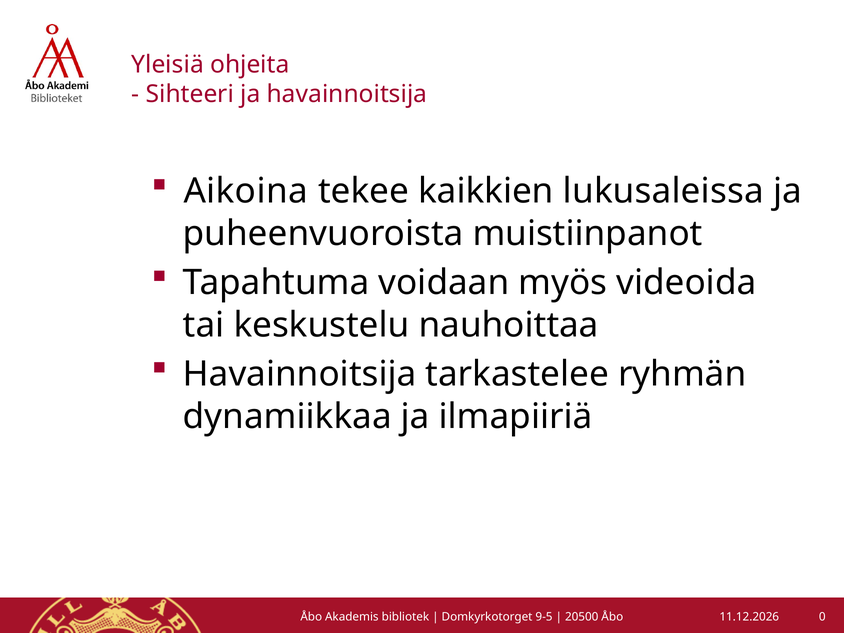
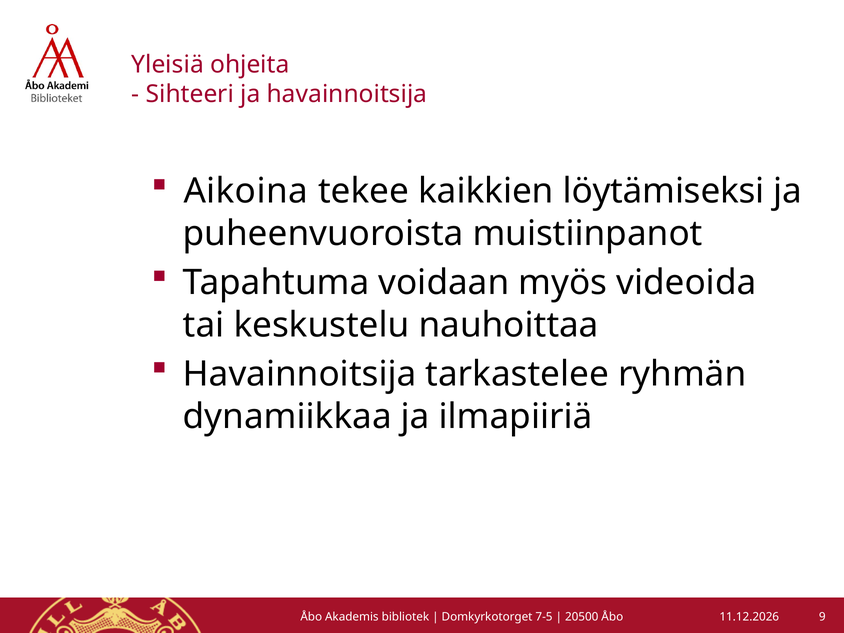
lukusaleissa: lukusaleissa -> löytämiseksi (664, 191)
9-5: 9-5 -> 7-5 (544, 617)
0: 0 -> 9 (822, 617)
